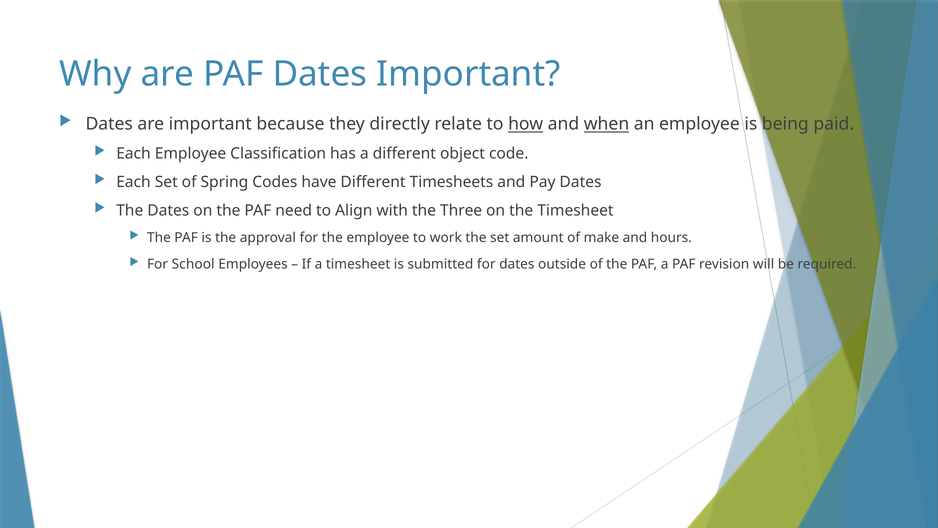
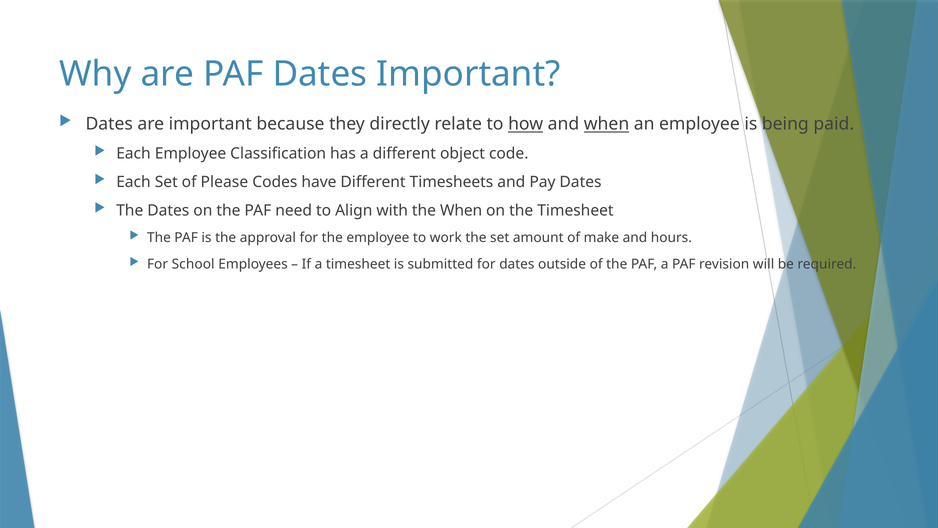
Spring: Spring -> Please (224, 182)
the Three: Three -> When (461, 210)
